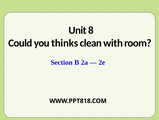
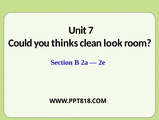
8: 8 -> 7 (91, 30)
with: with -> look (113, 43)
